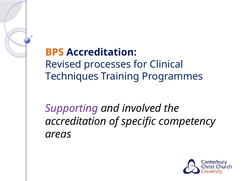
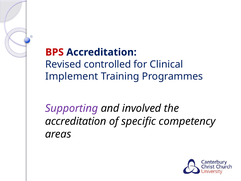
BPS colour: orange -> red (55, 52)
processes: processes -> controlled (107, 64)
Techniques: Techniques -> Implement (72, 76)
